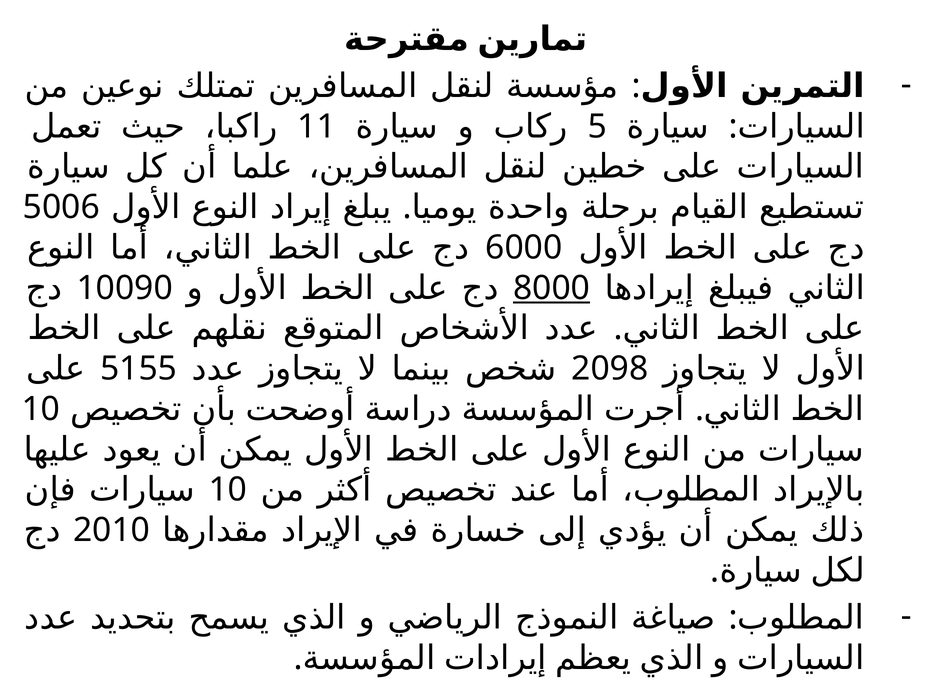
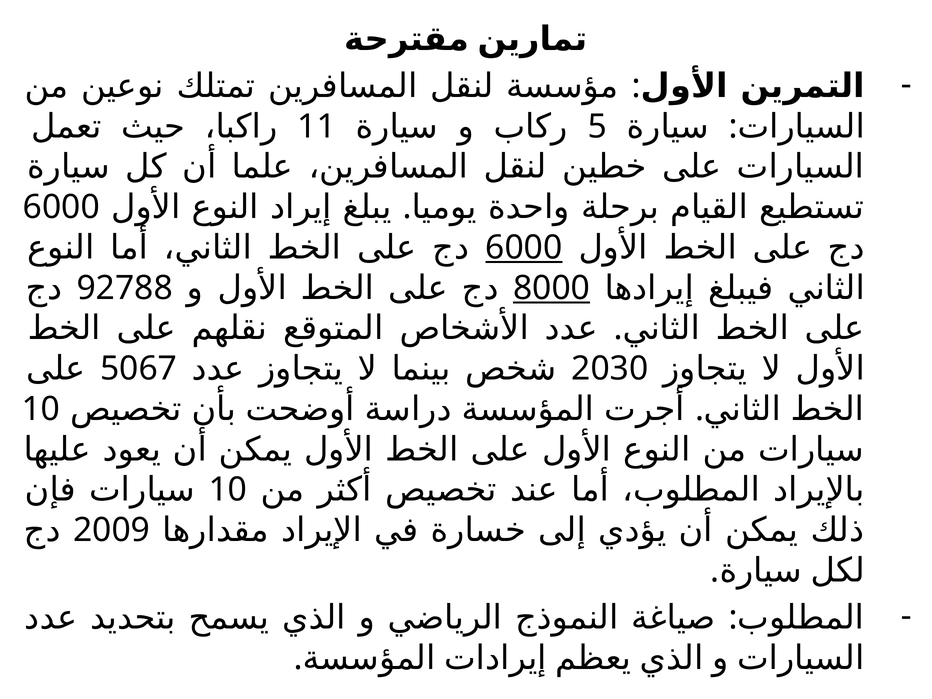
5006: 5006 -> 6000 (61, 207)
6000 underline: none -> present (524, 248)
10090: 10090 -> 92788 (125, 288)
5155: 5155 -> 5067 (139, 369)
2098: 2098 -> 2030 (610, 369)
2010: 2010 -> 2009 (112, 530)
